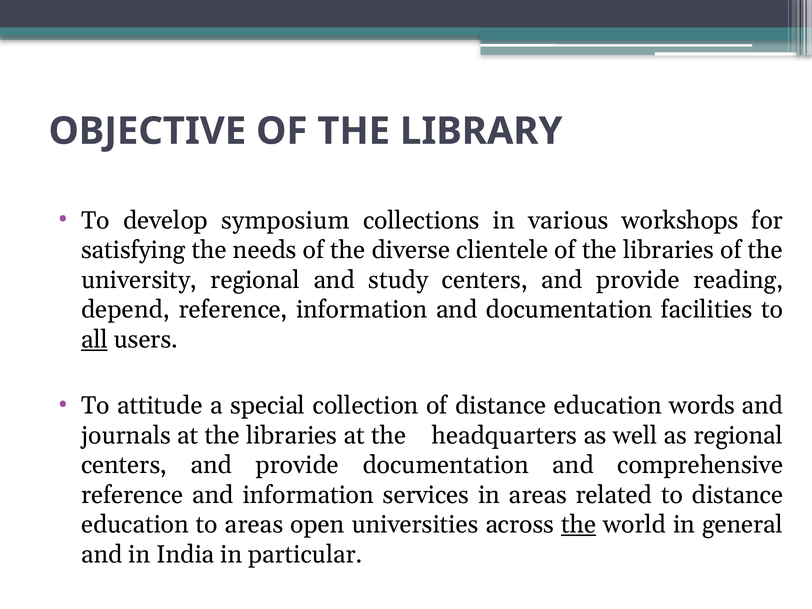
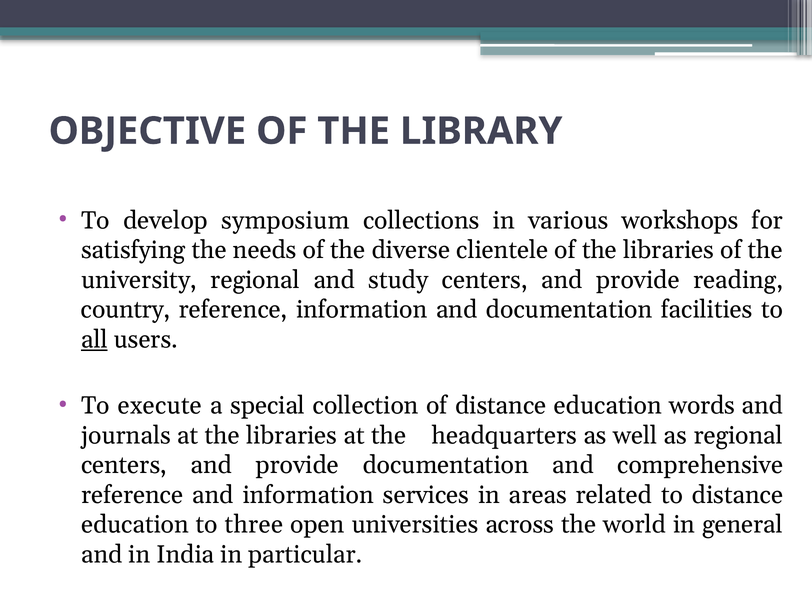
depend: depend -> country (126, 310)
attitude: attitude -> execute (160, 406)
to areas: areas -> three (254, 525)
the underline: present -> none (579, 525)
